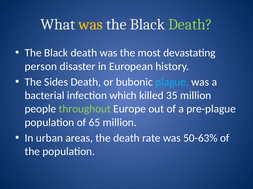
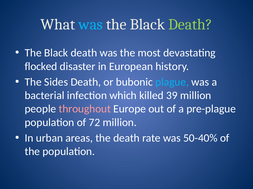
was colour: yellow -> light blue (91, 24)
person: person -> flocked (41, 67)
35: 35 -> 39 (172, 96)
throughout colour: light green -> pink (85, 109)
65: 65 -> 72 (94, 123)
50-63%: 50-63% -> 50-40% (200, 139)
